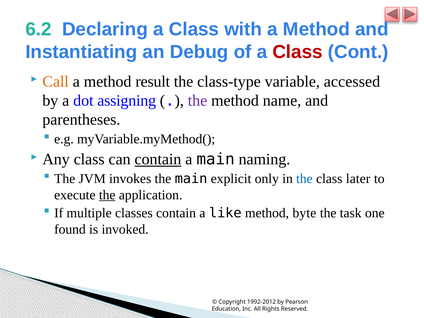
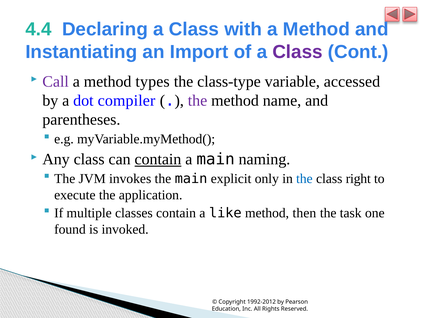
6.2: 6.2 -> 4.4 (38, 29)
Debug: Debug -> Import (199, 52)
Class colour: red -> purple (298, 52)
Call colour: orange -> purple (56, 81)
result: result -> types (153, 81)
assigning: assigning -> compiler (127, 101)
later: later -> right (358, 179)
the underline: present -> none (107, 195)
byte: byte -> then (304, 213)
